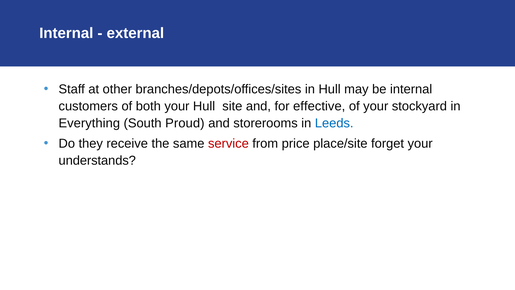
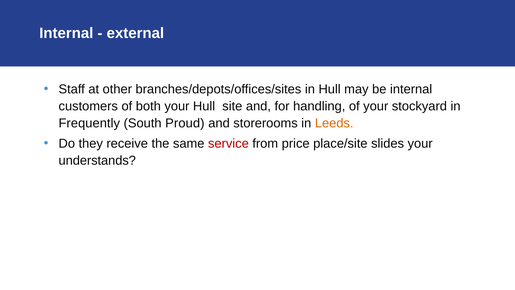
effective: effective -> handling (319, 106)
Everything: Everything -> Frequently (89, 123)
Leeds colour: blue -> orange (334, 123)
forget: forget -> slides (388, 143)
